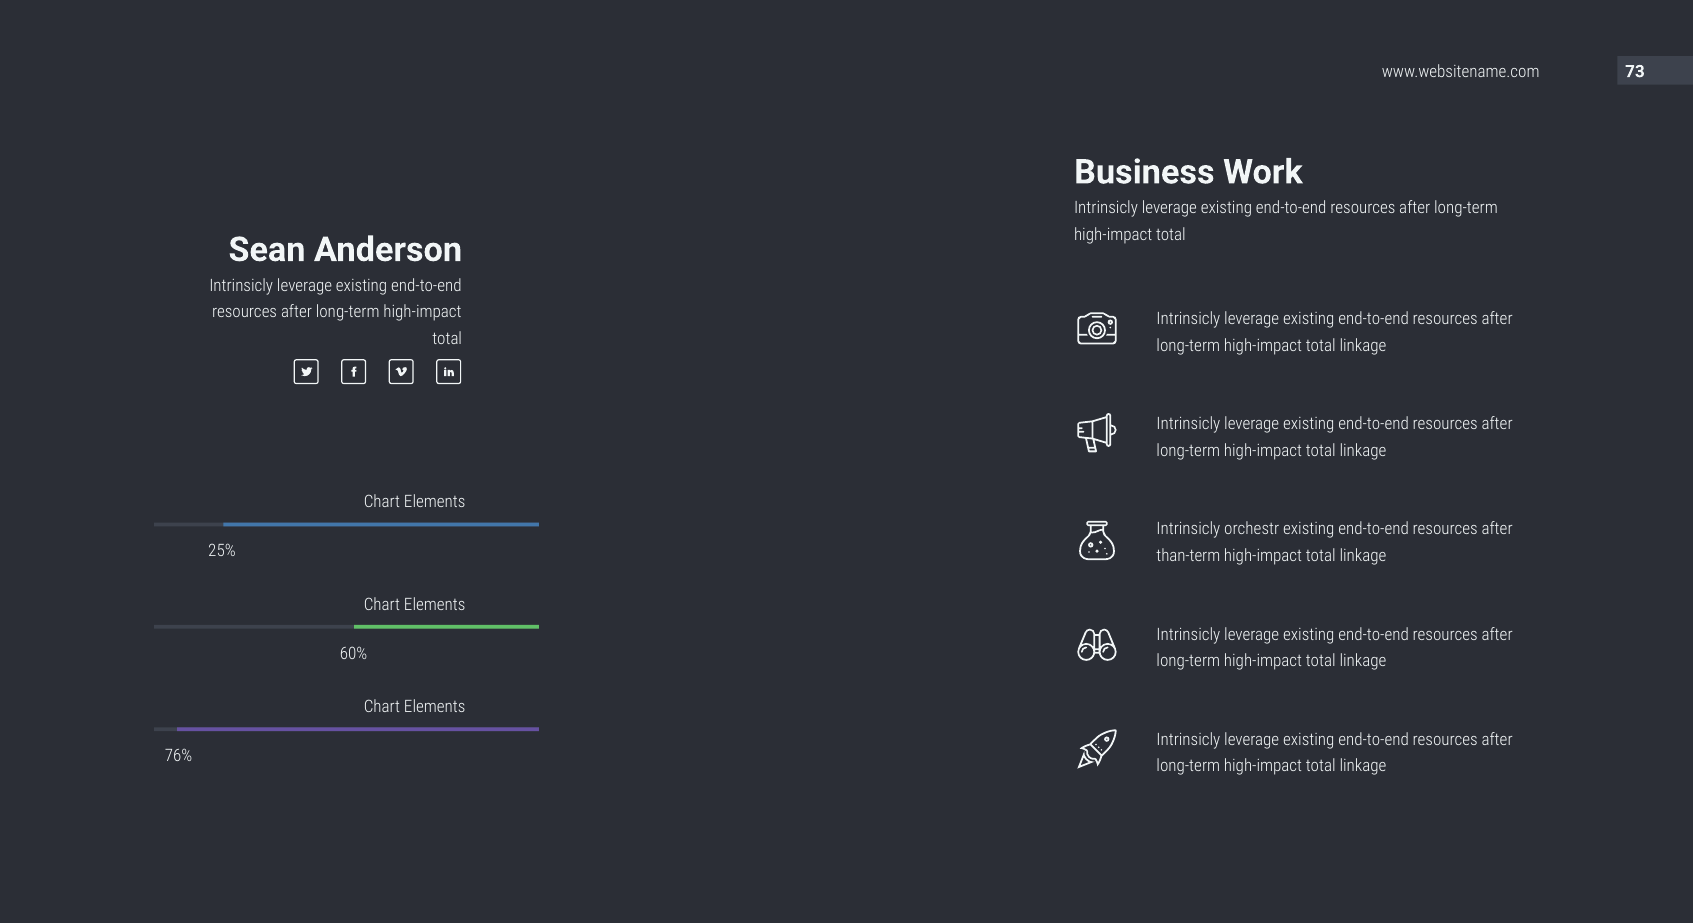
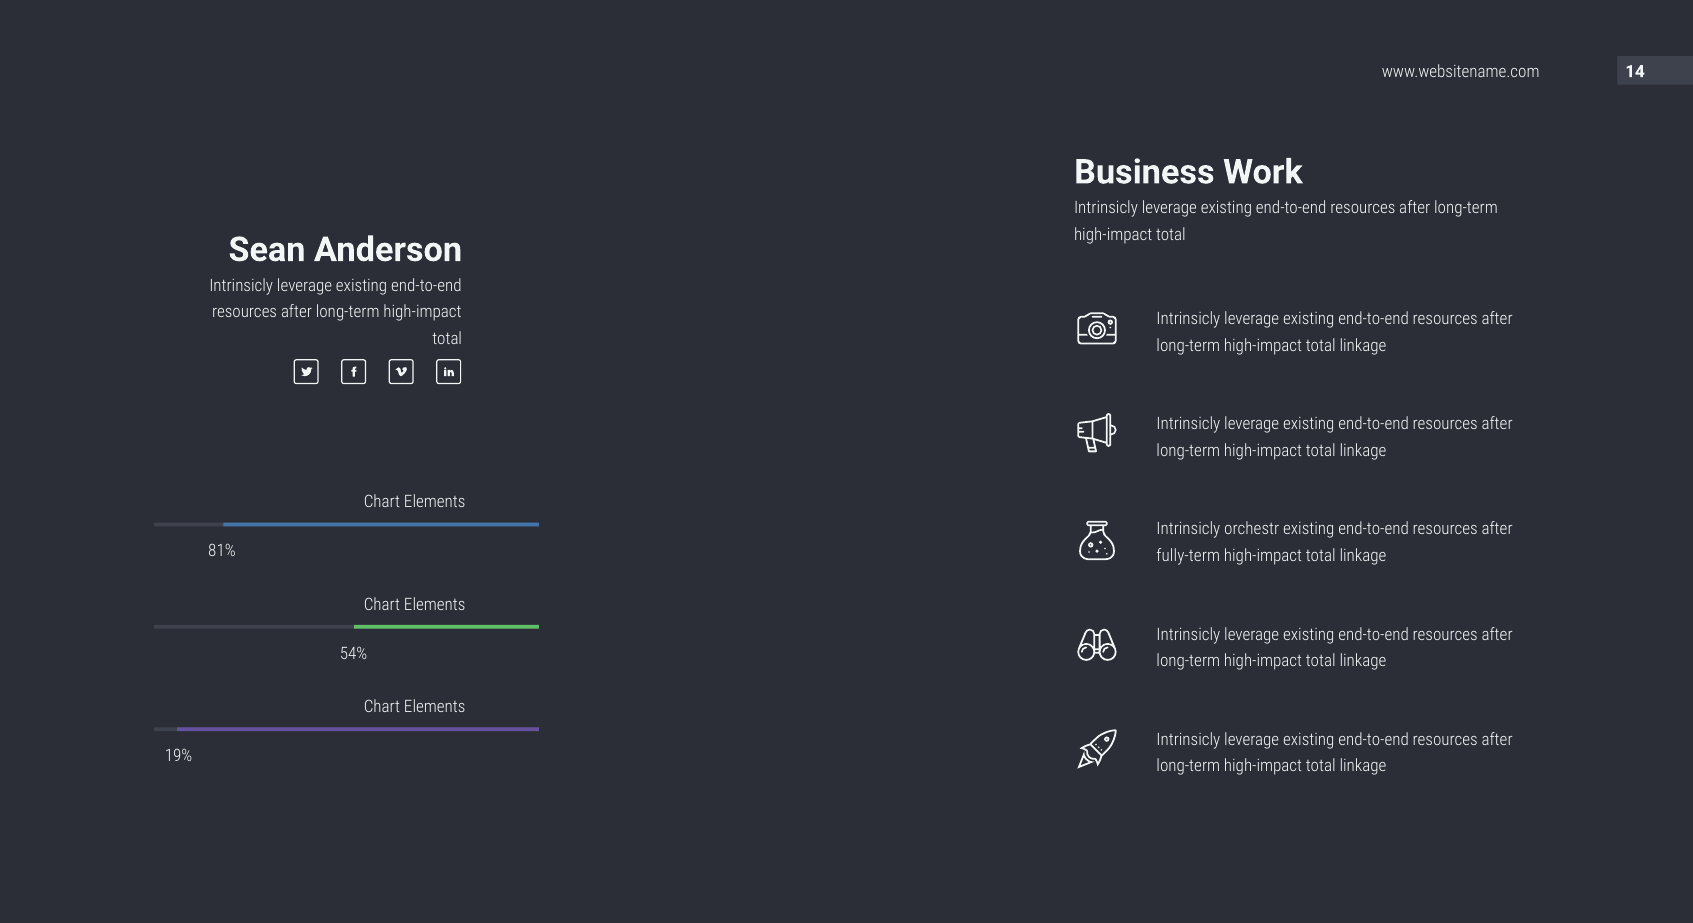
73: 73 -> 14 (1635, 72)
25%: 25% -> 81% (222, 552)
than-term: than-term -> fully-term (1188, 556)
60%: 60% -> 54% (353, 654)
76%: 76% -> 19% (179, 756)
